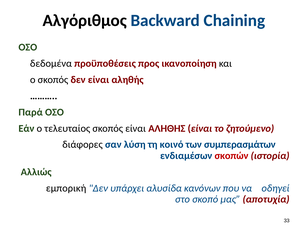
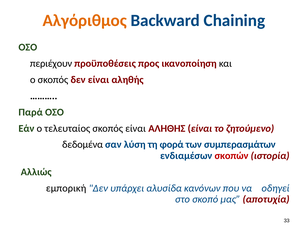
Αλγόριθμος colour: black -> orange (85, 20)
δεδομένα: δεδομένα -> περιέχουν (51, 64)
διάφορες: διάφορες -> δεδομένα (83, 145)
κοινό: κοινό -> φορά (172, 145)
